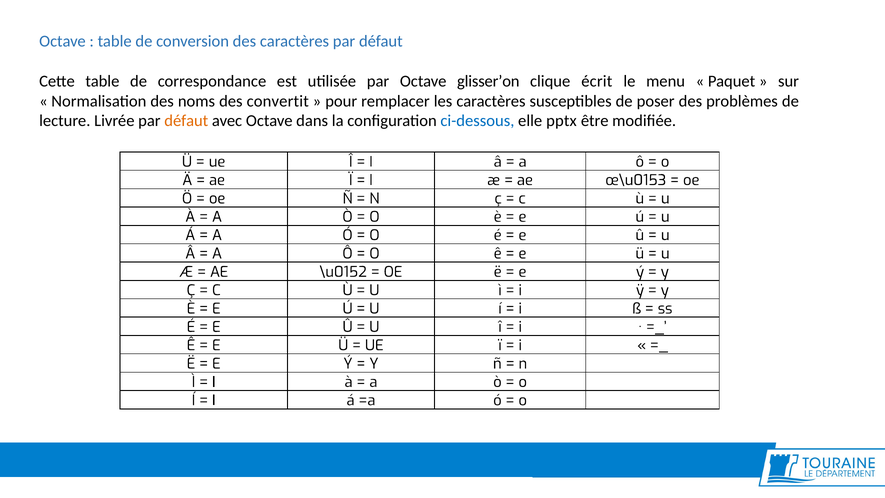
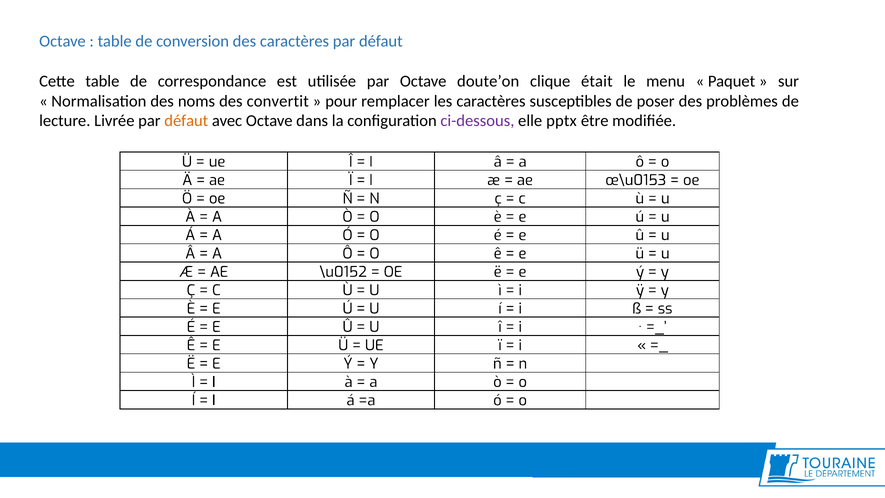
glisser’on: glisser’on -> doute’on (488, 81)
écrit: écrit -> était (597, 81)
ci-dessous colour: blue -> purple (477, 121)
